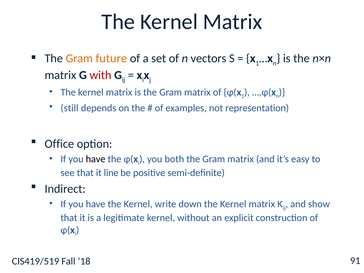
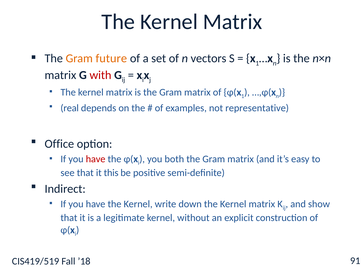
still: still -> real (70, 108)
representation: representation -> representative (257, 108)
have colour: black -> red (96, 159)
line: line -> this (111, 173)
